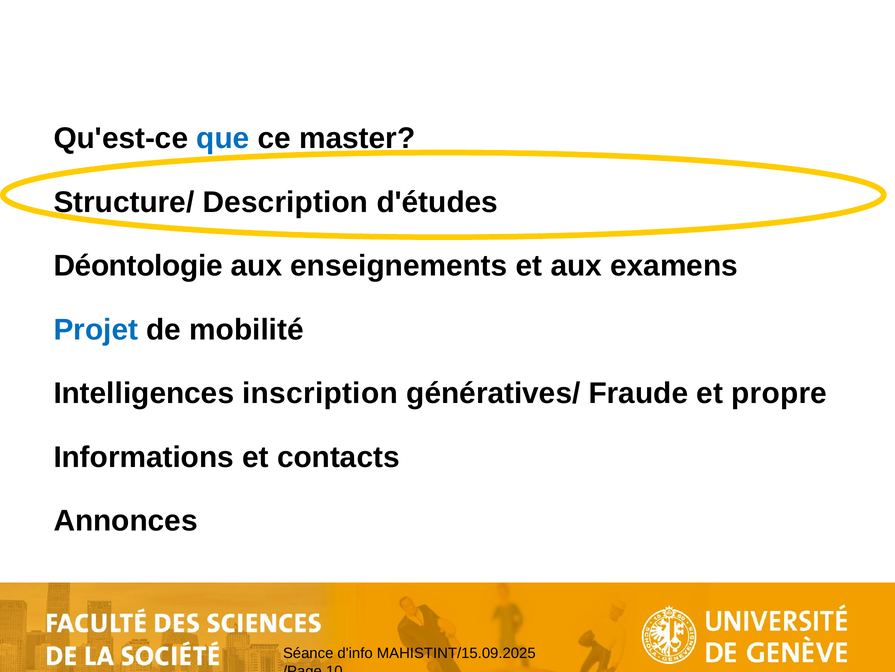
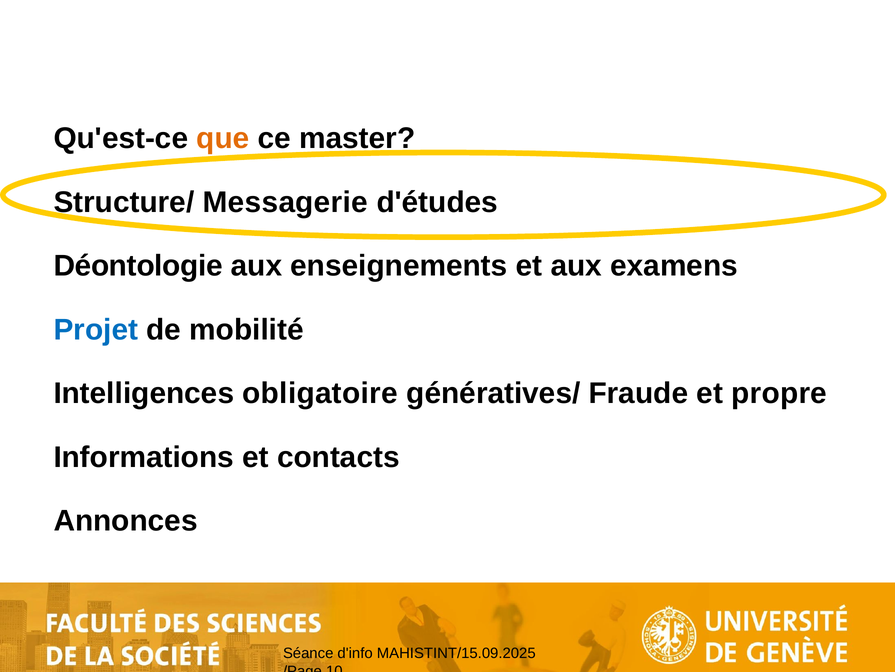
que colour: blue -> orange (223, 138)
Description: Description -> Messagerie (285, 202)
inscription: inscription -> obligatoire (320, 393)
